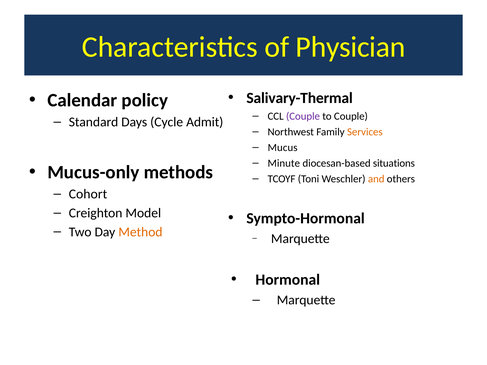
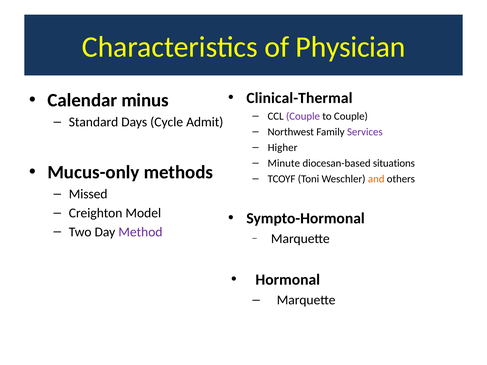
Salivary-Thermal: Salivary-Thermal -> Clinical-Thermal (299, 98)
policy: policy -> minus (145, 100)
Services colour: orange -> purple (365, 132)
Mucus: Mucus -> Higher (283, 148)
Cohort: Cohort -> Missed (88, 194)
Method colour: orange -> purple (140, 232)
